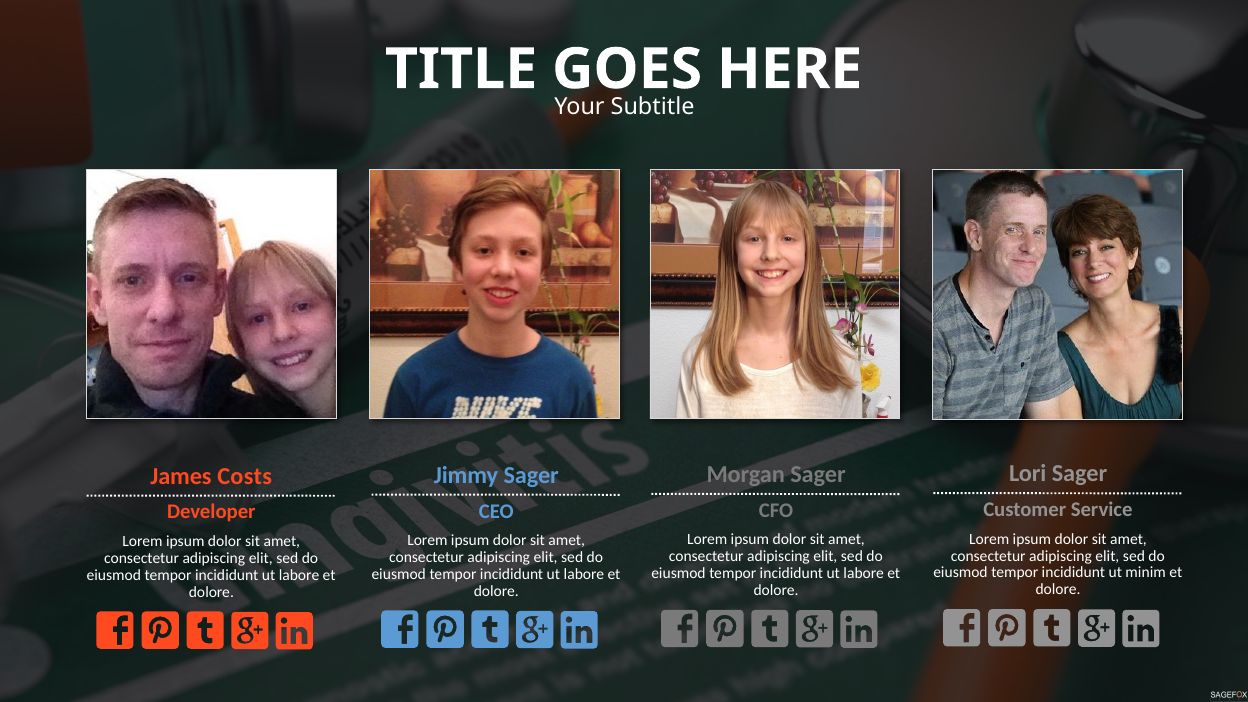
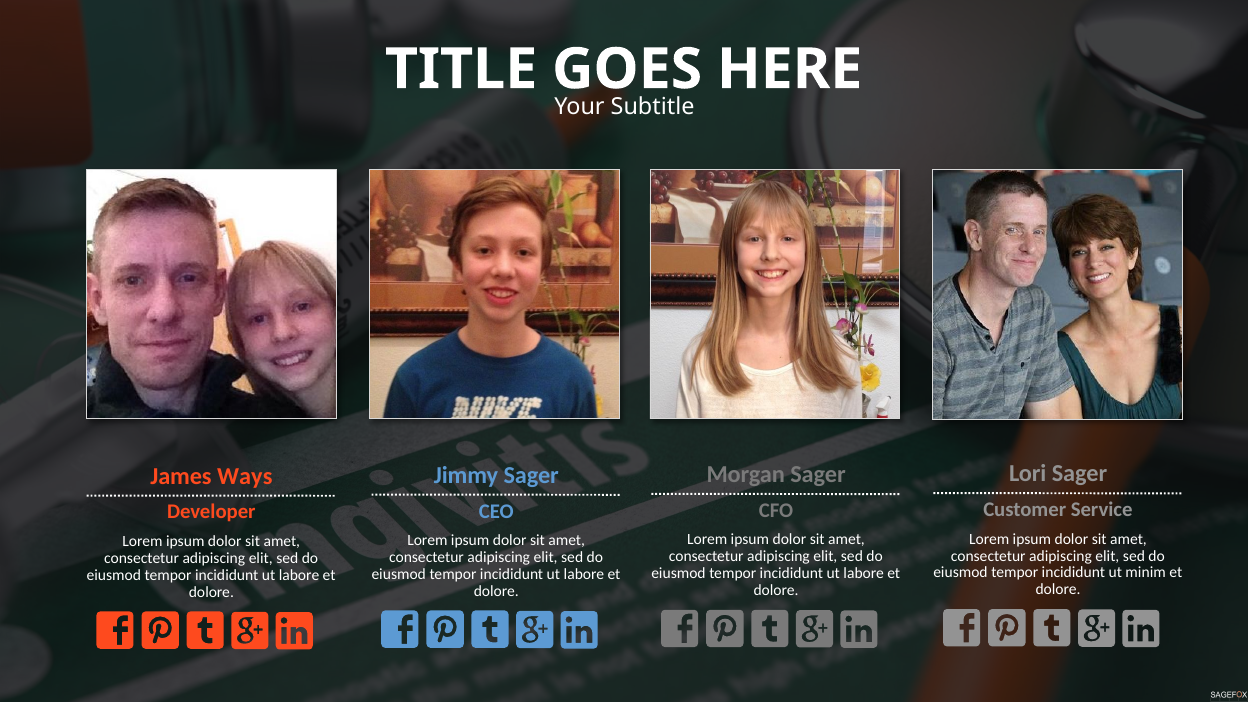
Costs: Costs -> Ways (245, 476)
